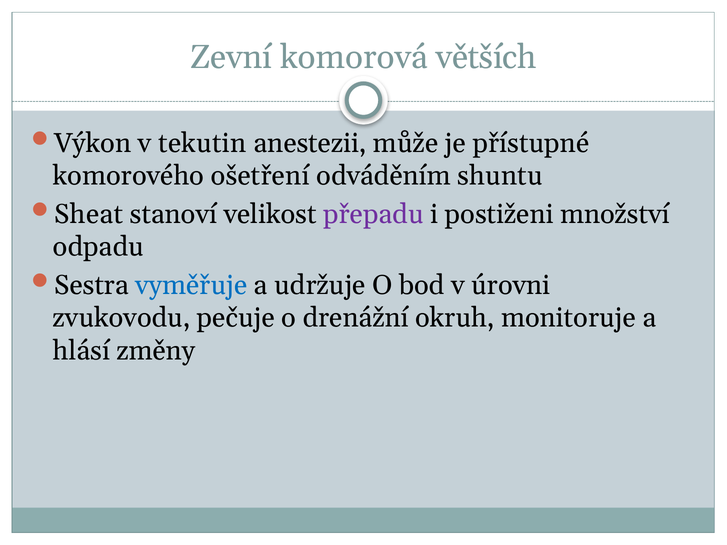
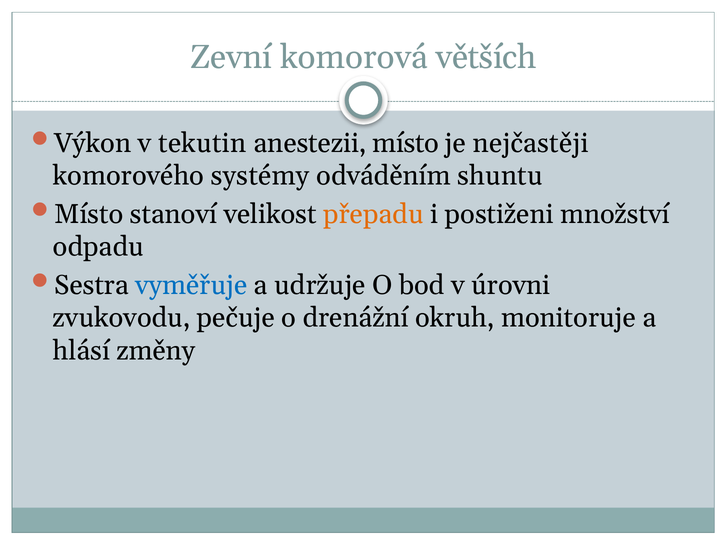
anestezii může: může -> místo (406, 143)
přístupné: přístupné -> nejčastěji (531, 143)
ošetření: ošetření -> systémy (260, 176)
Sheat: Sheat -> Místo (89, 214)
přepadu colour: purple -> orange (373, 214)
